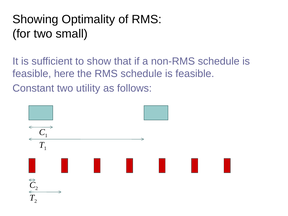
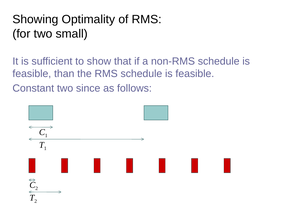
here: here -> than (64, 74)
utility: utility -> since (88, 88)
